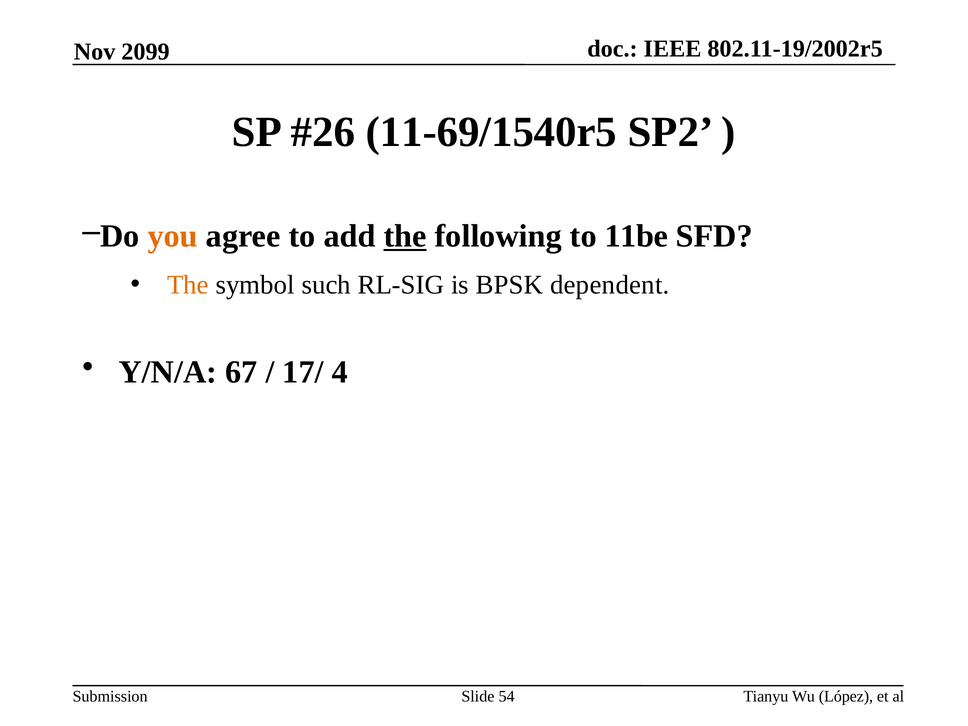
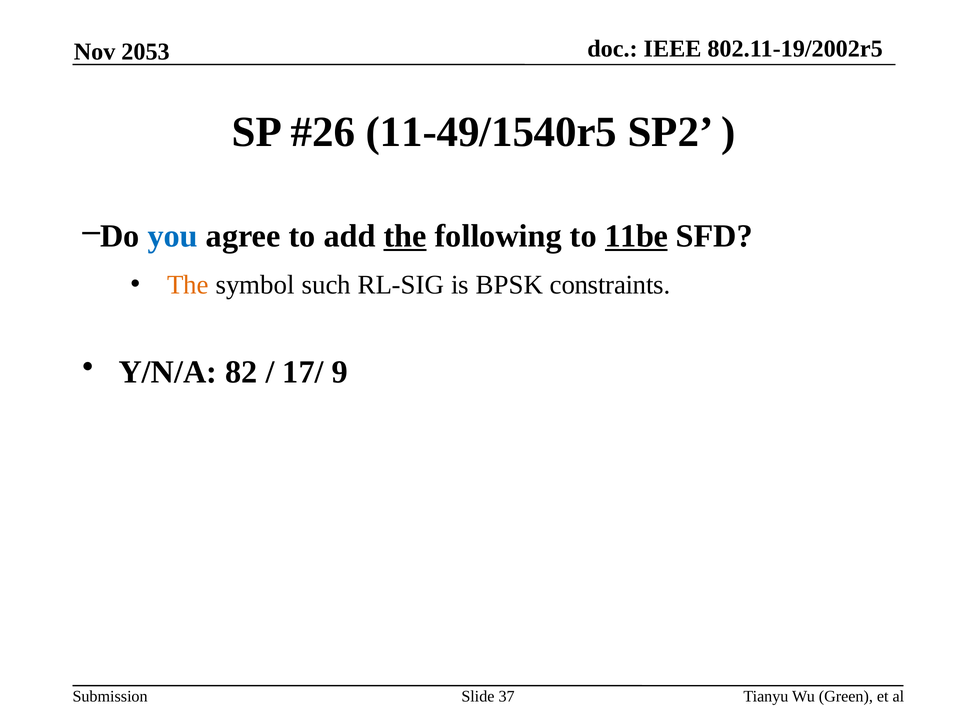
2099: 2099 -> 2053 (146, 52)
11-69/1540r5: 11-69/1540r5 -> 11-49/1540r5 (491, 132)
you colour: orange -> blue (173, 236)
11be underline: none -> present (636, 236)
dependent: dependent -> constraints (610, 285)
67: 67 -> 82 (241, 372)
4: 4 -> 9 (340, 372)
54: 54 -> 37 (507, 696)
López: López -> Green (846, 696)
